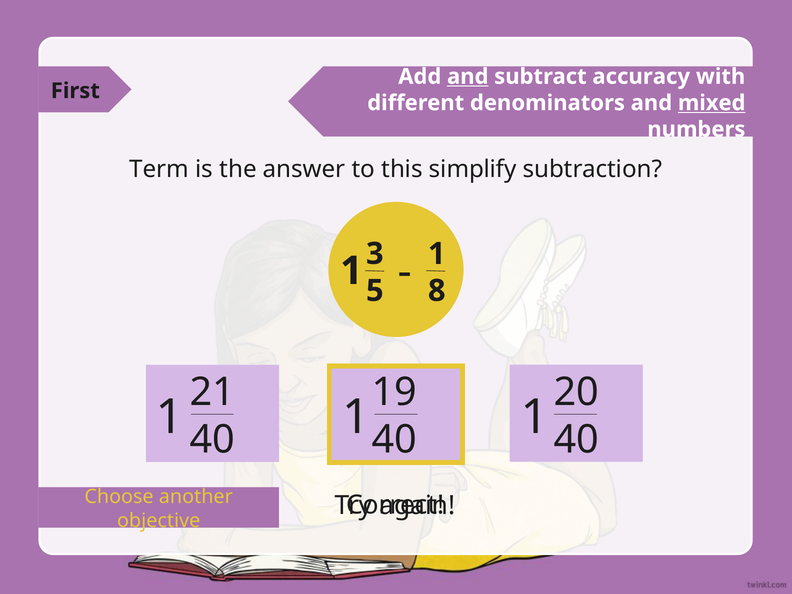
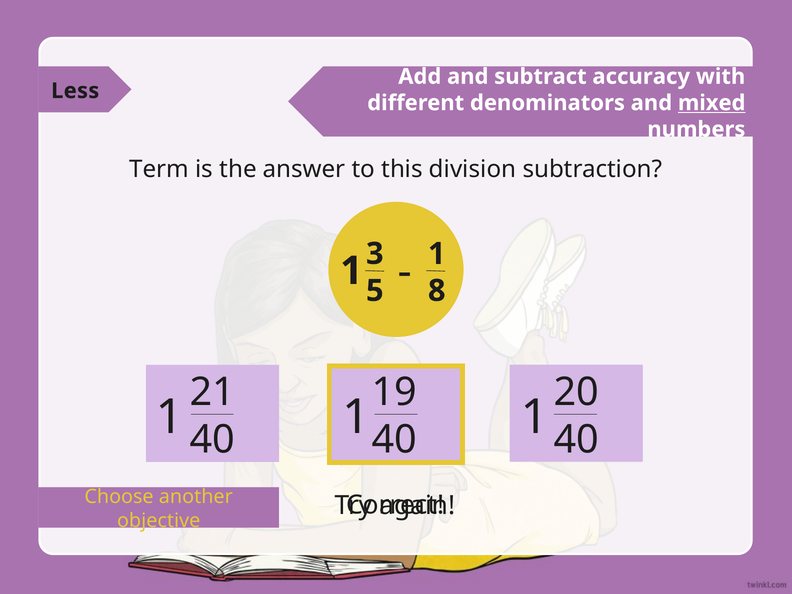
and underline: present -> none (468, 77)
First: First -> Less (75, 91)
simplify: simplify -> division (473, 169)
